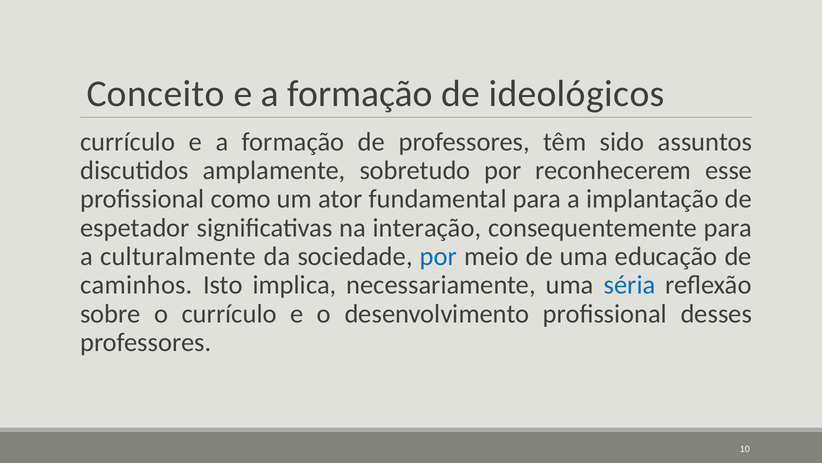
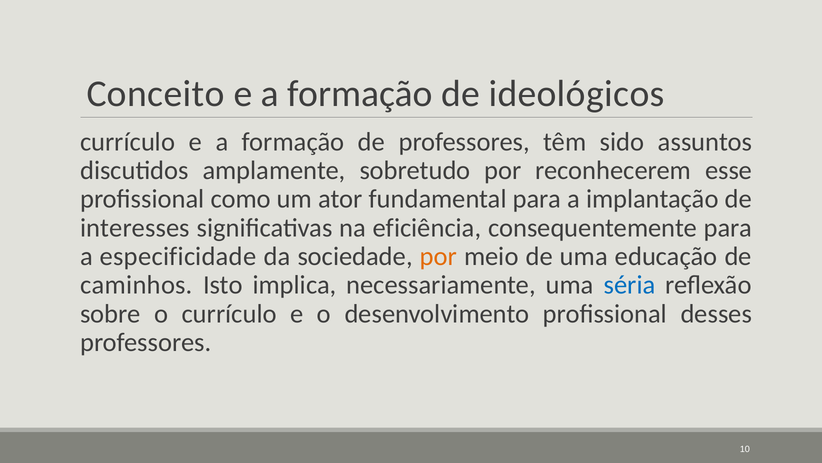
espetador: espetador -> interesses (135, 227)
interação: interação -> eficiência (427, 227)
culturalmente: culturalmente -> especificidade (178, 256)
por colour: blue -> orange (438, 256)
